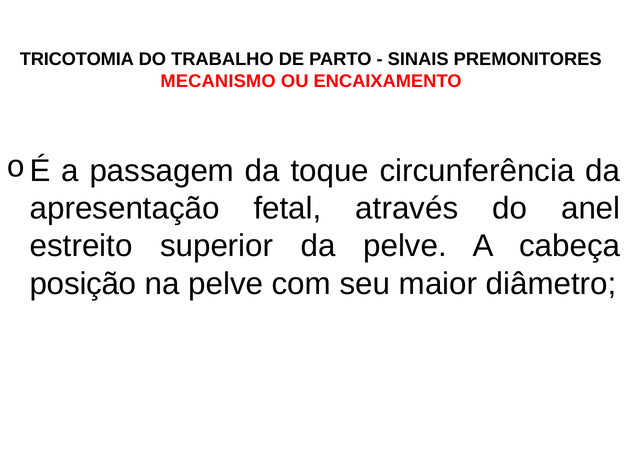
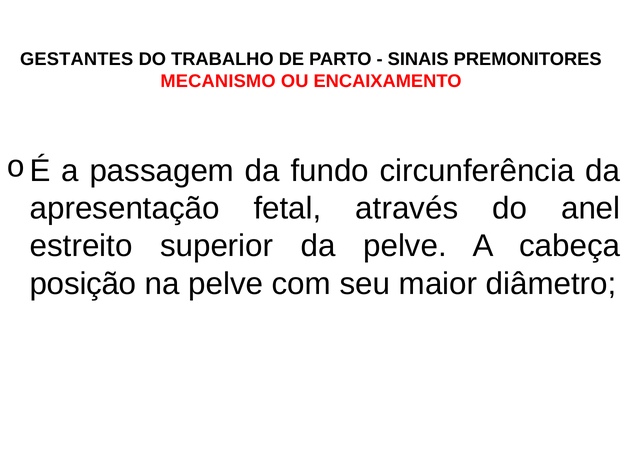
TRICOTOMIA: TRICOTOMIA -> GESTANTES (77, 59)
toque: toque -> fundo (330, 170)
